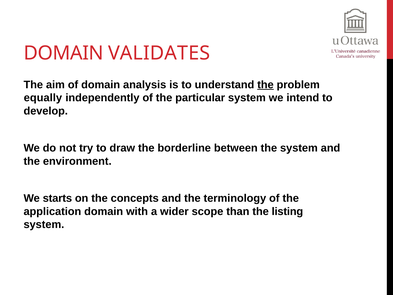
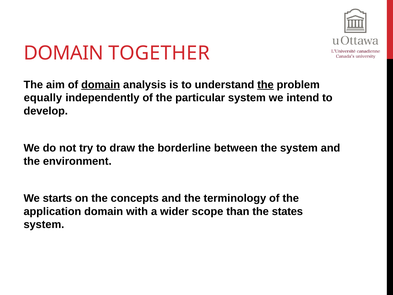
VALIDATES: VALIDATES -> TOGETHER (159, 53)
domain underline: none -> present (101, 85)
listing: listing -> states (287, 211)
